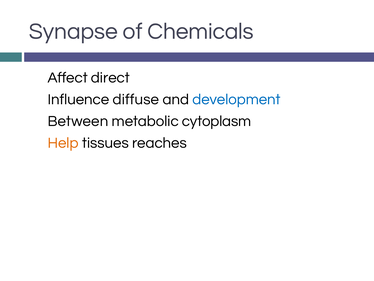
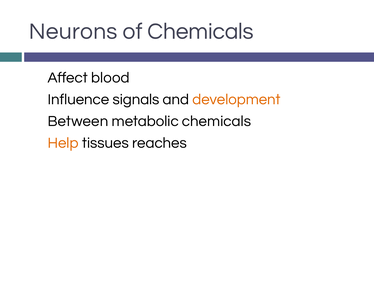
Synapse: Synapse -> Neurons (73, 31)
direct: direct -> blood (110, 77)
diffuse: diffuse -> signals (136, 99)
development colour: blue -> orange (236, 99)
metabolic cytoplasm: cytoplasm -> chemicals (216, 121)
